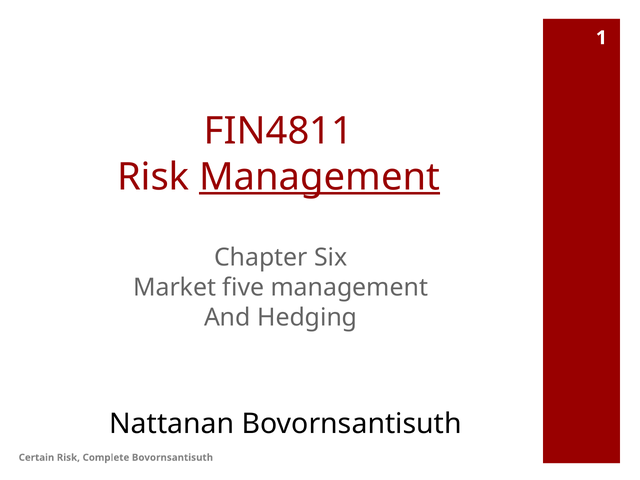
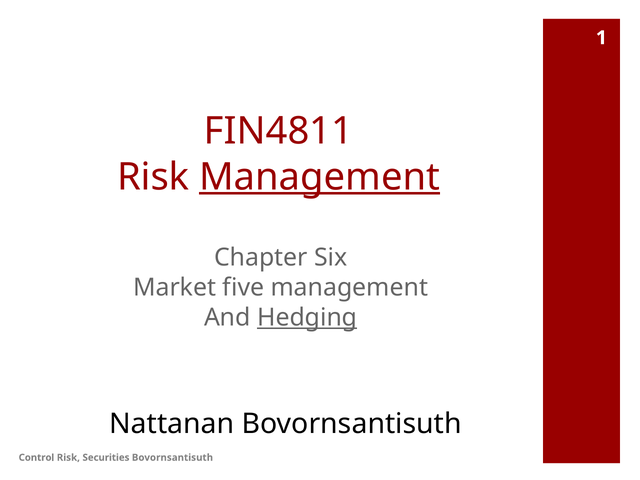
Hedging underline: none -> present (307, 317)
Certain: Certain -> Control (36, 458)
Complete: Complete -> Securities (106, 458)
